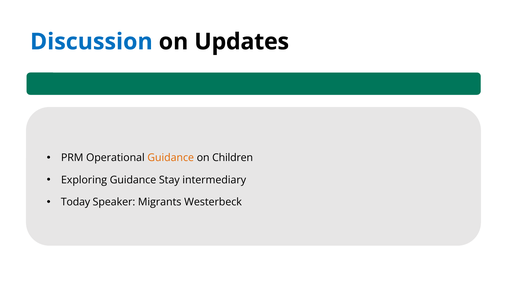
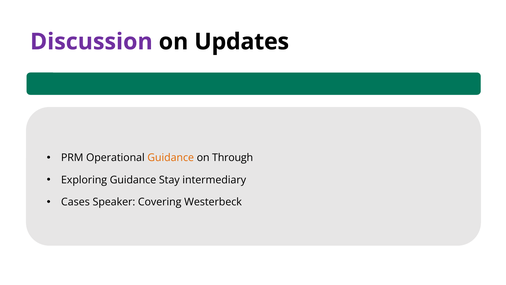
Discussion colour: blue -> purple (91, 42)
Children: Children -> Through (233, 158)
Today: Today -> Cases (75, 202)
Migrants: Migrants -> Covering (160, 202)
